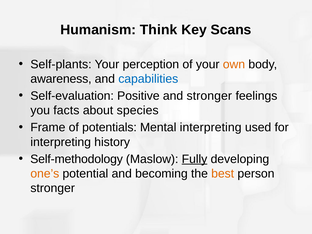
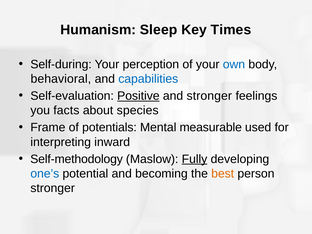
Think: Think -> Sleep (159, 30)
Scans: Scans -> Times (231, 30)
Self-plants: Self-plants -> Self-during (61, 64)
own colour: orange -> blue (234, 64)
awareness: awareness -> behavioral (61, 79)
Positive underline: none -> present (138, 96)
Mental interpreting: interpreting -> measurable (211, 127)
history: history -> inward (112, 142)
one’s colour: orange -> blue (45, 174)
